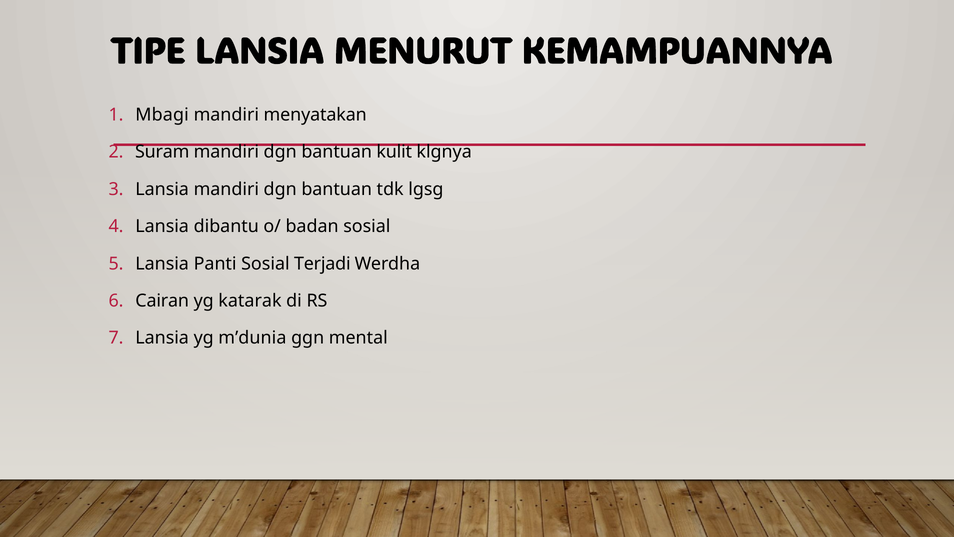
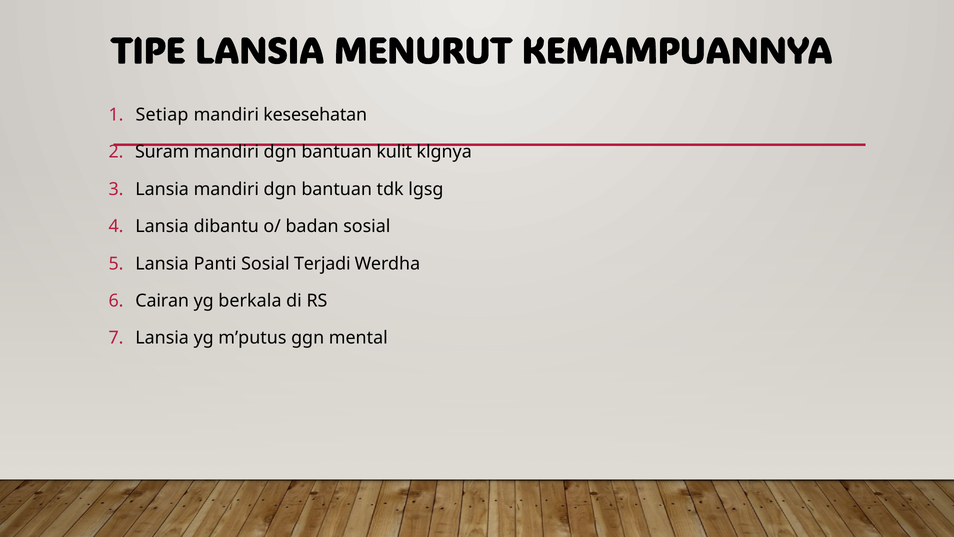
Mbagi: Mbagi -> Setiap (162, 115)
menyatakan: menyatakan -> kesesehatan (315, 115)
katarak: katarak -> berkala (250, 301)
m’dunia: m’dunia -> m’putus (252, 338)
